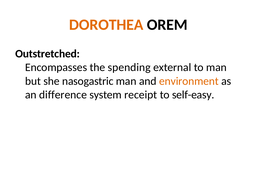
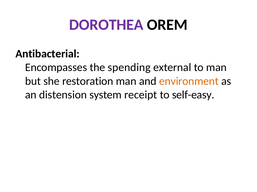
DOROTHEA colour: orange -> purple (106, 25)
Outstretched: Outstretched -> Antibacterial (48, 54)
nasogastric: nasogastric -> restoration (88, 81)
difference: difference -> distension (63, 95)
